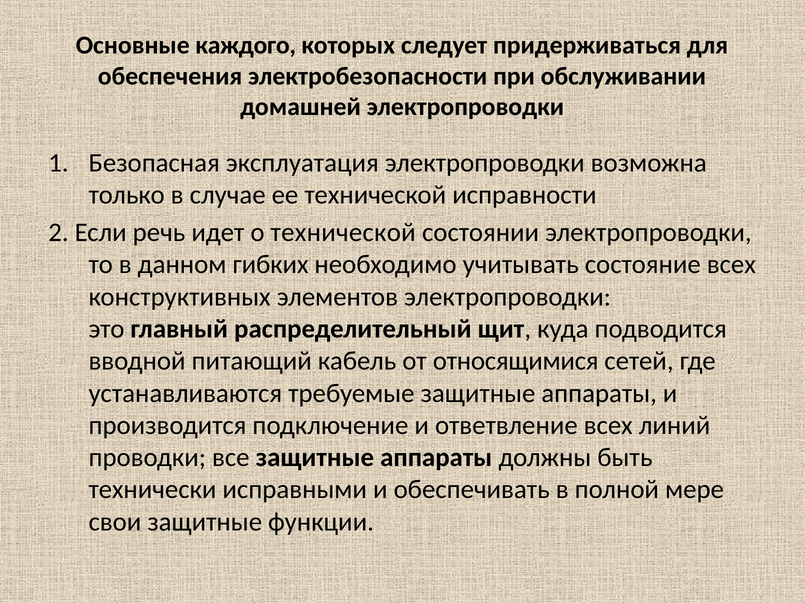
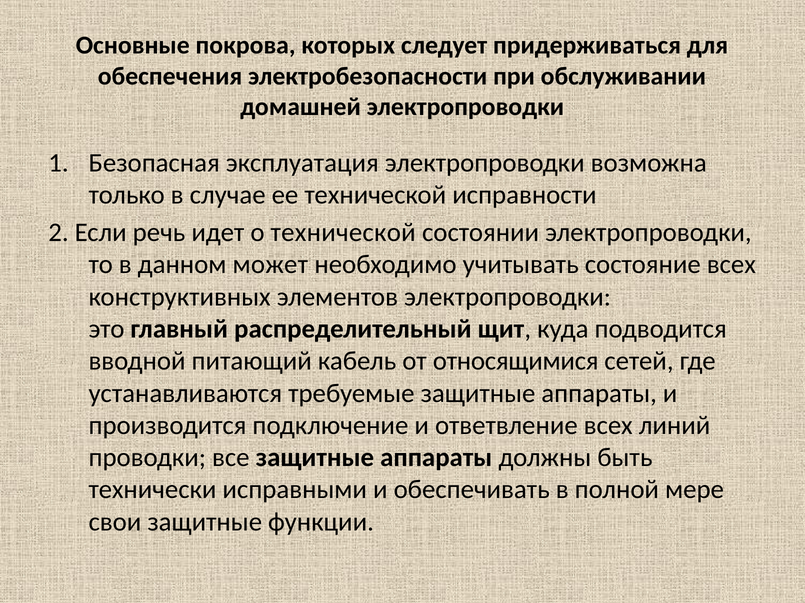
каждого: каждого -> покрова (246, 45)
гибких: гибких -> может (270, 265)
